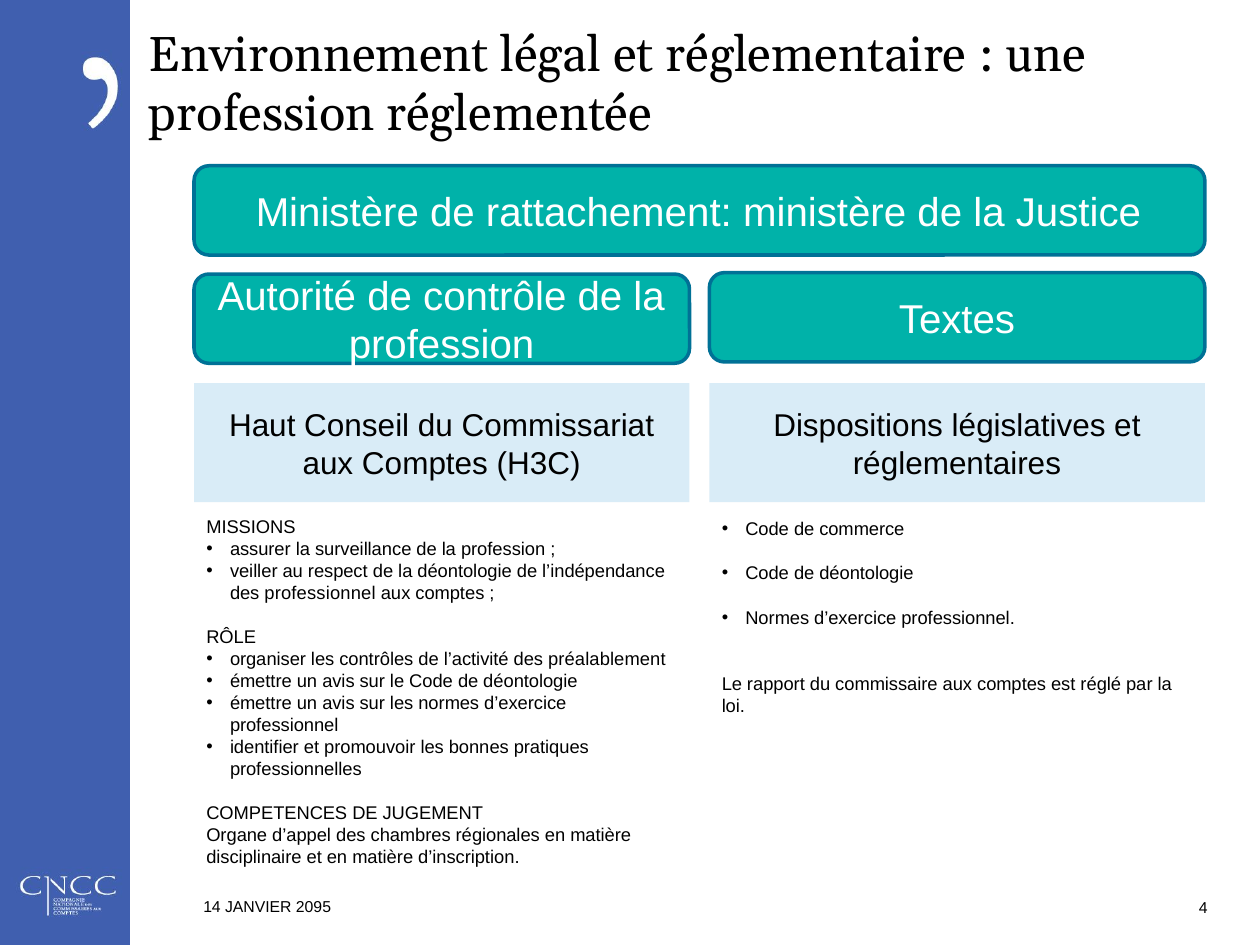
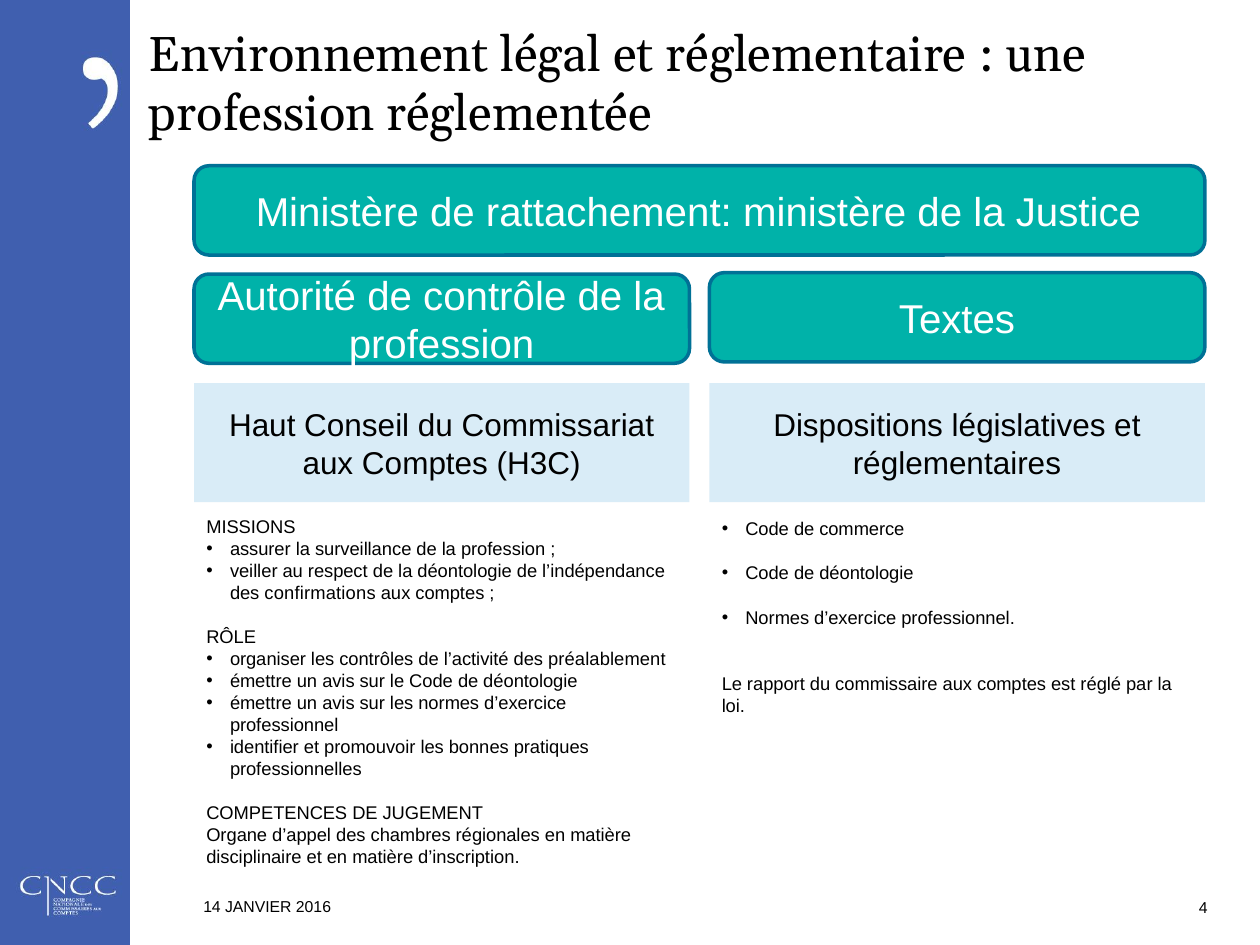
des professionnel: professionnel -> confirmations (320, 594)
2095: 2095 -> 2016 (314, 908)
